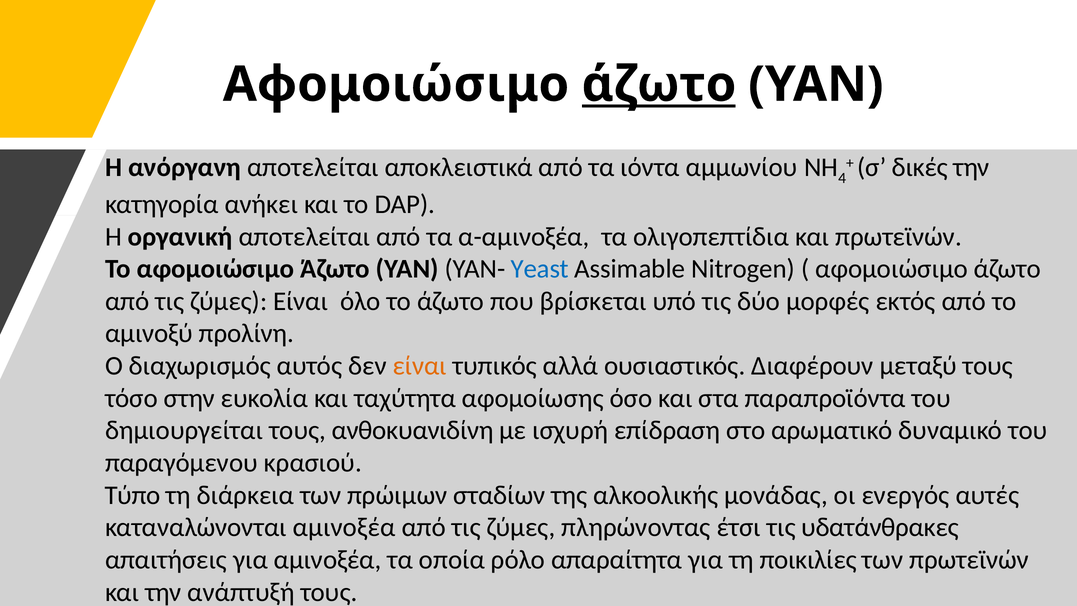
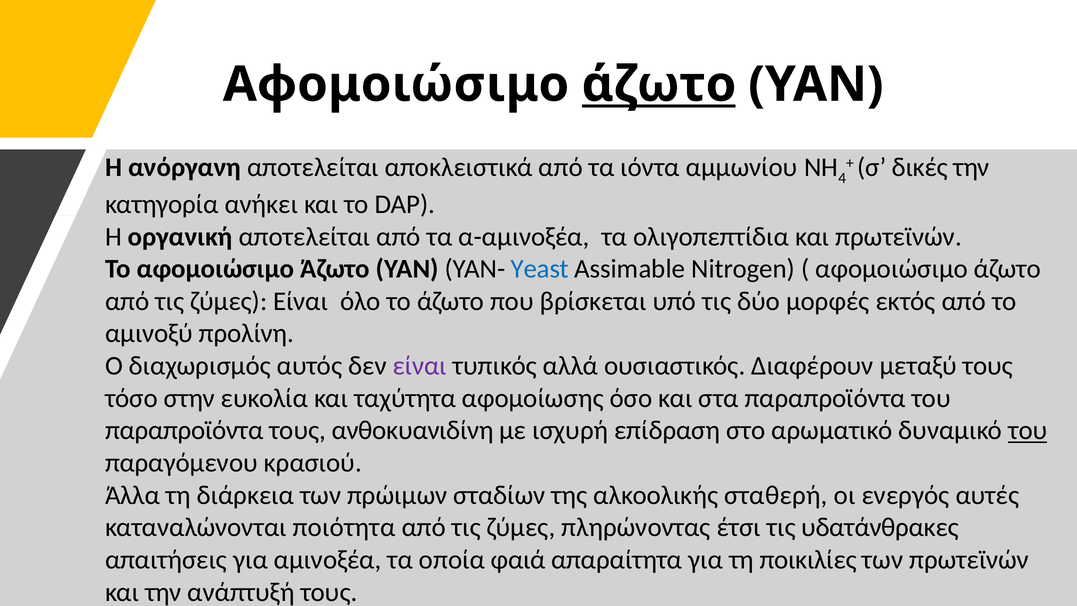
είναι colour: orange -> purple (420, 366)
δημιουργείται: δημιουργείται -> παραπροϊόντα (184, 430)
του underline: none -> present (1028, 430)
Τύπο: Τύπο -> Άλλα (132, 495)
μονάδας: μονάδας -> σταθερή (776, 495)
καταναλώνονται αμινοξέα: αμινοξέα -> ποιότητα (344, 527)
ρόλο: ρόλο -> φαιά (518, 560)
